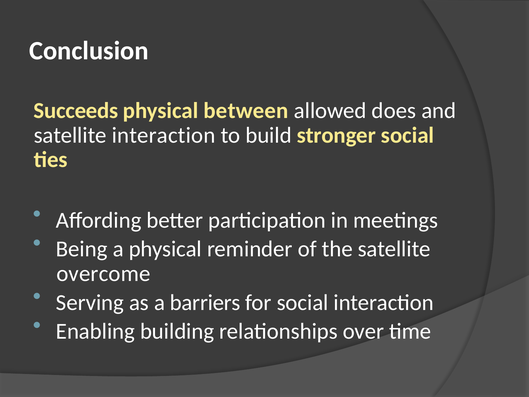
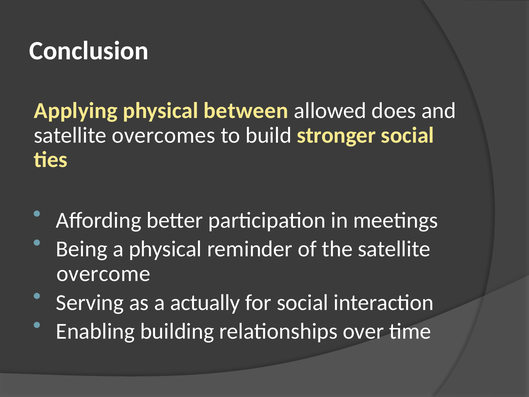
Succeeds: Succeeds -> Applying (76, 110)
satellite interaction: interaction -> overcomes (164, 135)
barriers: barriers -> actually (205, 302)
